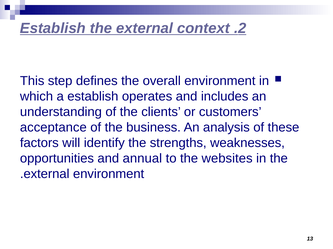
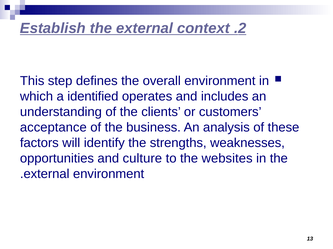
a establish: establish -> identified (93, 97)
annual: annual -> culture (142, 159)
